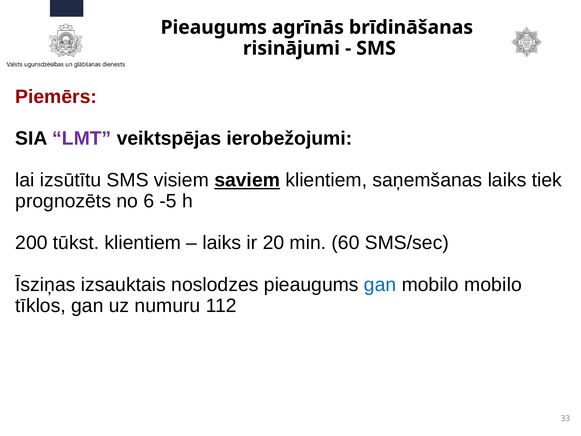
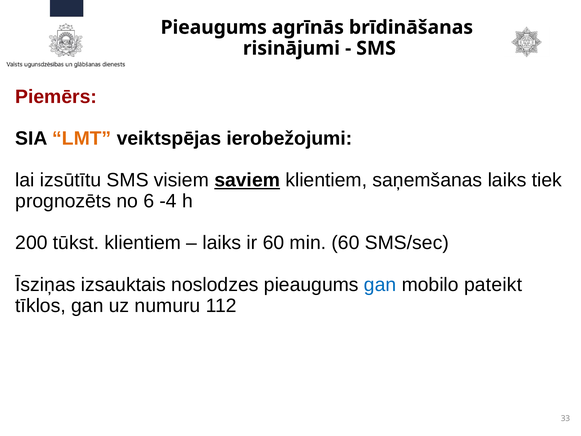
LMT colour: purple -> orange (82, 138)
-5: -5 -> -4 (168, 201)
ir 20: 20 -> 60 (273, 243)
mobilo mobilo: mobilo -> pateikt (493, 285)
